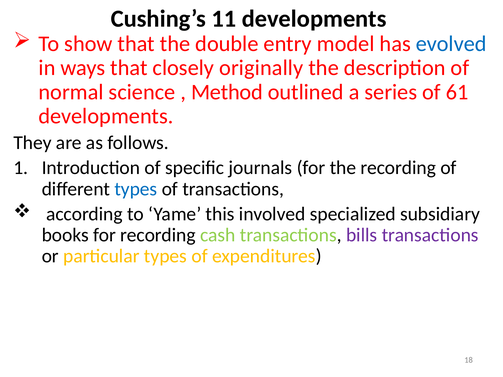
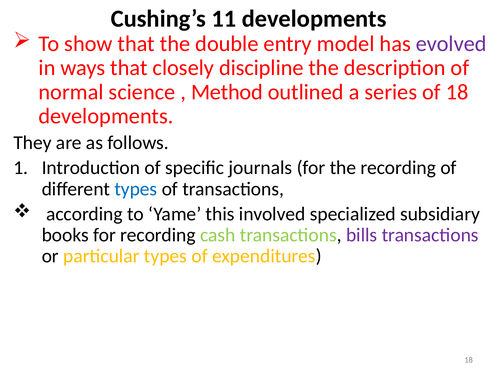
evolved colour: blue -> purple (451, 44)
originally: originally -> discipline (261, 68)
of 61: 61 -> 18 (457, 92)
